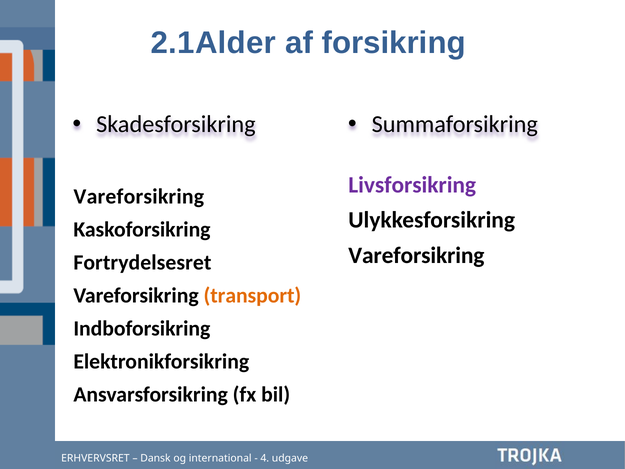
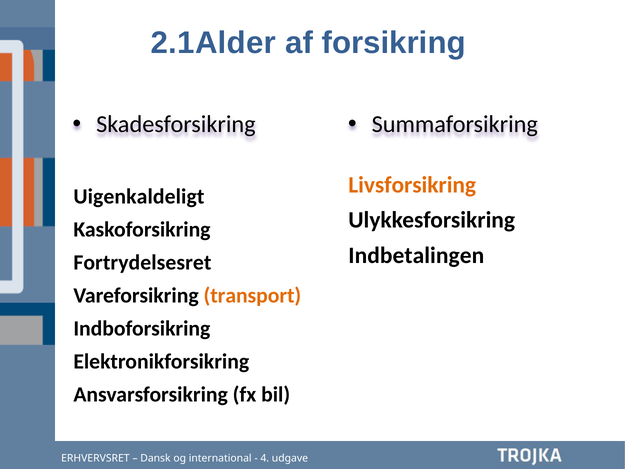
Livsforsikring colour: purple -> orange (412, 185)
Vareforsikring: Vareforsikring -> Uigenkaldeligt (139, 196)
Vareforsikring: Vareforsikring -> Indbetalingen (416, 255)
